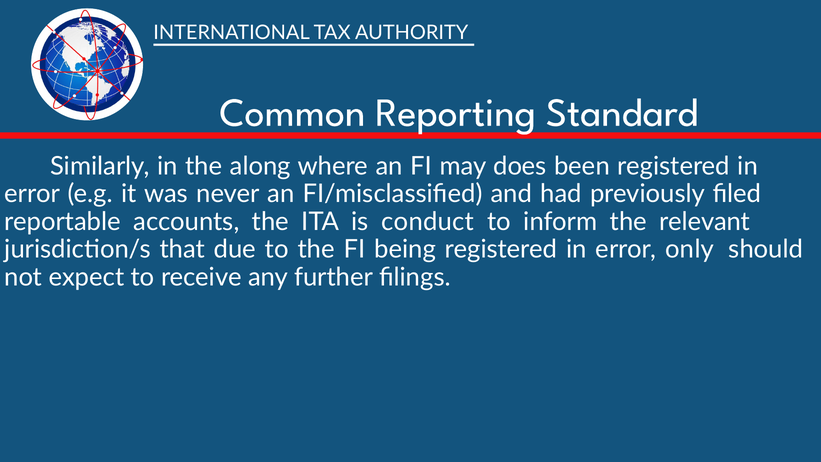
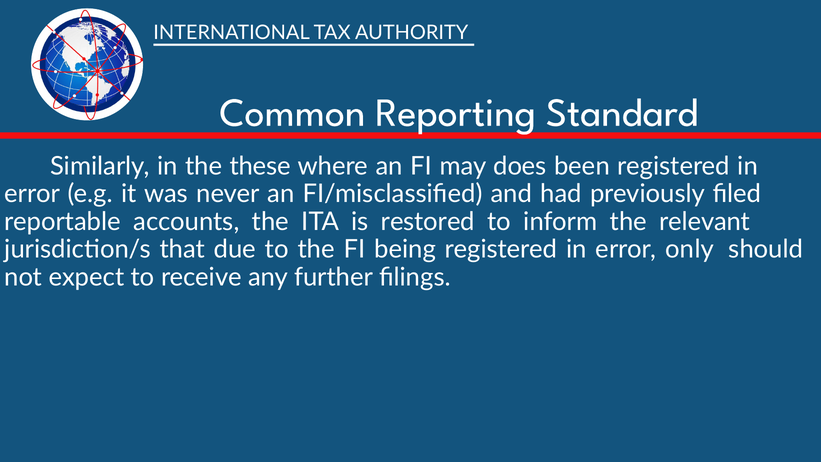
along: along -> these (260, 166)
conduct: conduct -> restored (428, 222)
